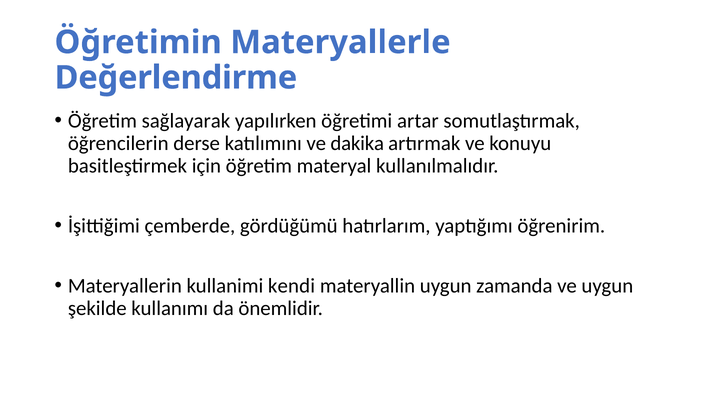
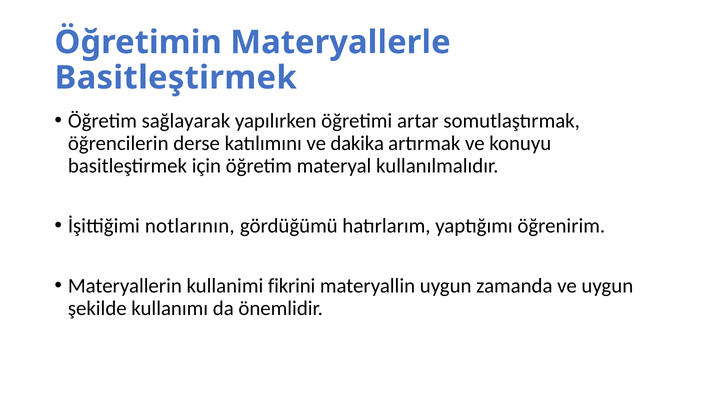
Değerlendirme: Değerlendirme -> Basitleştirmek (176, 78)
çemberde: çemberde -> notlarının (190, 226)
kendi: kendi -> fikrini (292, 286)
